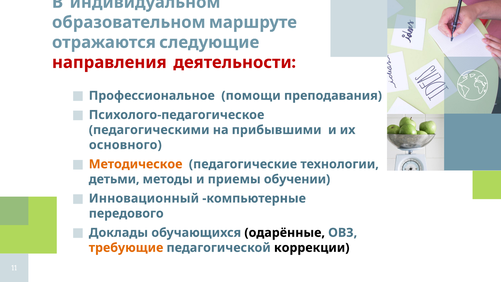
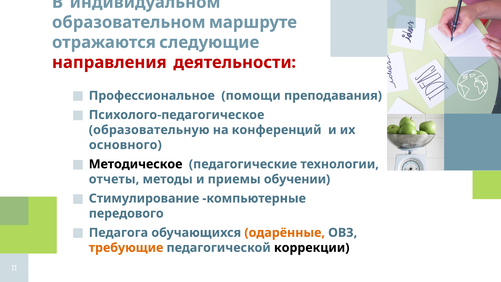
педагогическими: педагогическими -> образовательную (149, 130)
прибывшими: прибывшими -> конференций (277, 130)
Методическое colour: orange -> black (136, 164)
детьми: детьми -> отчеты (114, 179)
Инновационный: Инновационный -> Стимулирование (144, 198)
Доклады: Доклады -> Педагога (118, 233)
одарённые colour: black -> orange (285, 233)
